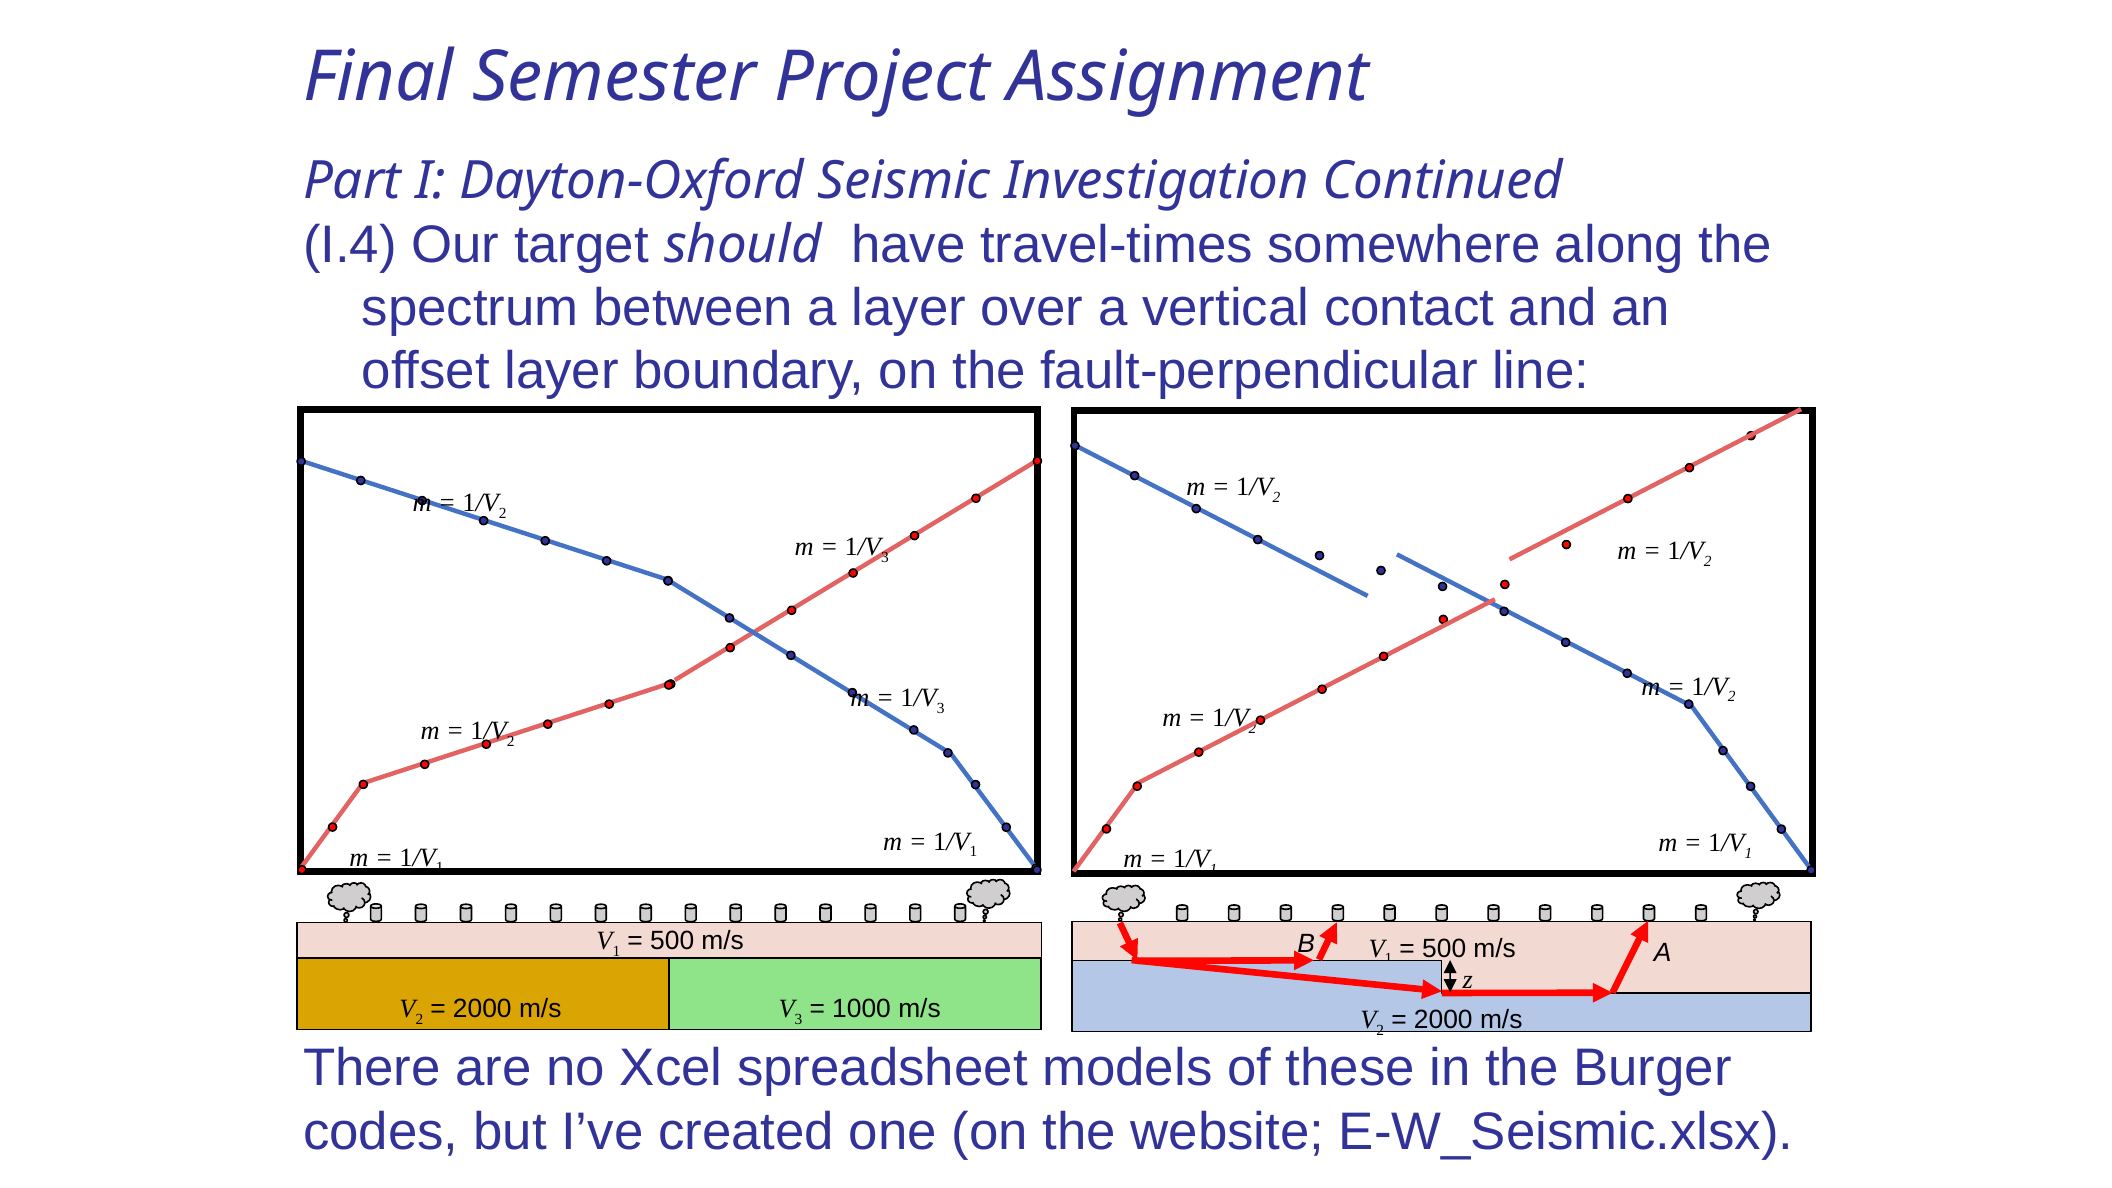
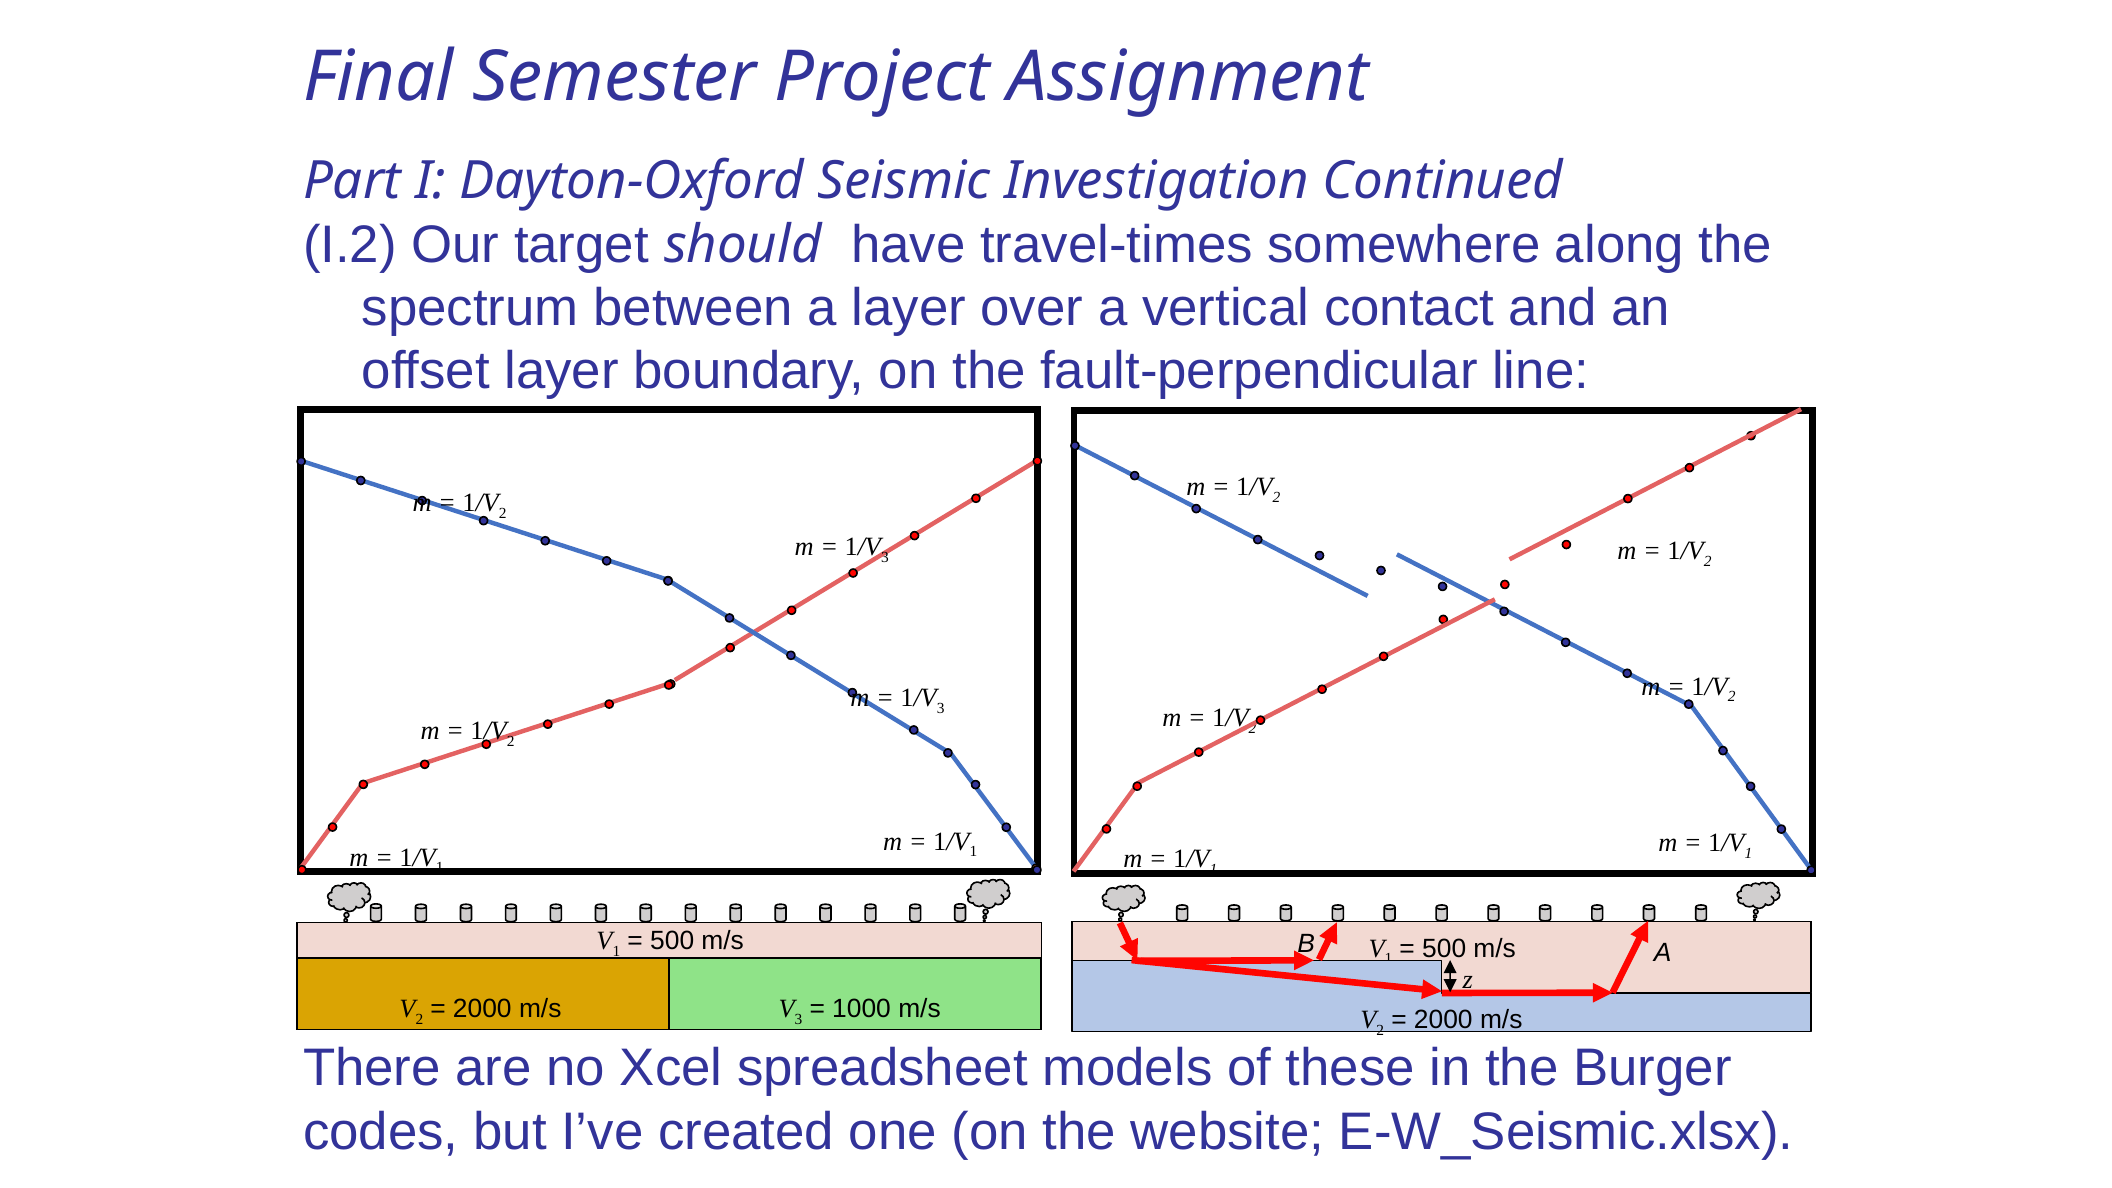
I.4: I.4 -> I.2 (350, 245)
